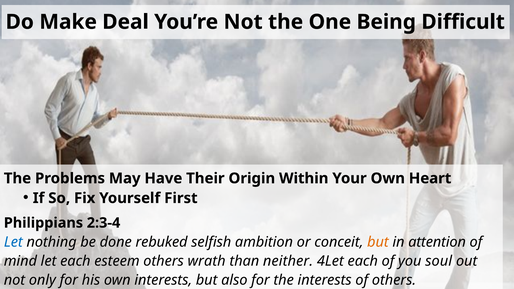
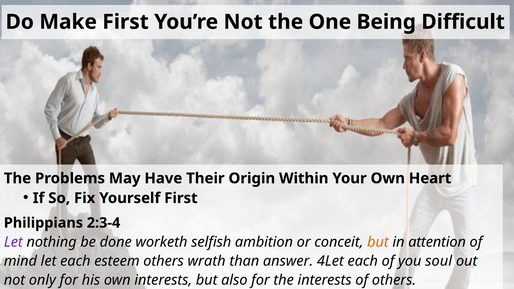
Make Deal: Deal -> First (126, 22)
Let colour: blue -> purple (13, 242)
rebuked: rebuked -> worketh (162, 242)
neither: neither -> answer (288, 261)
